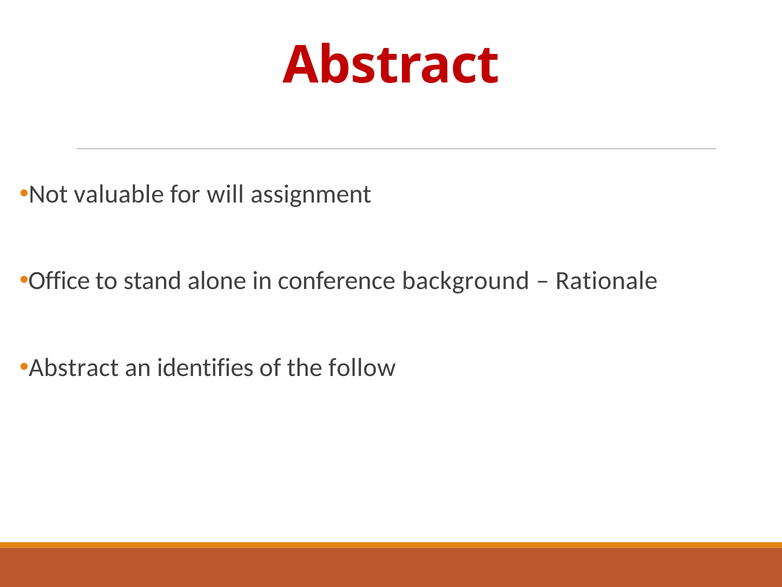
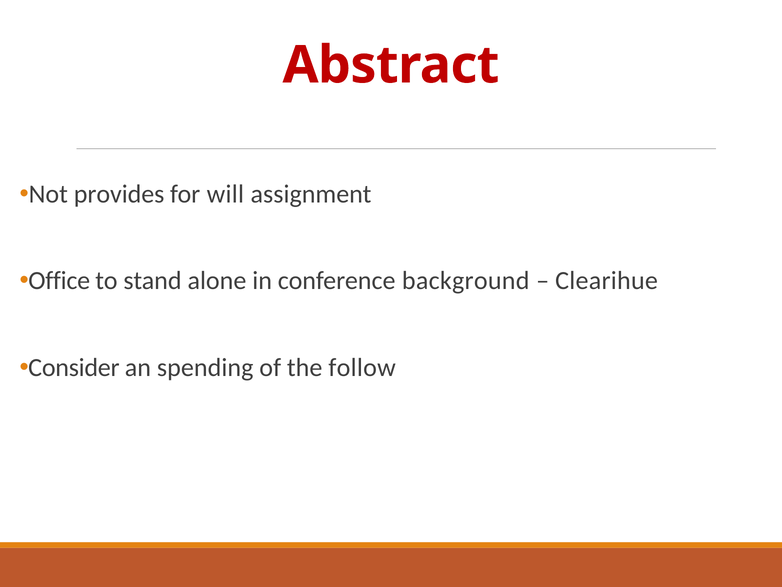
valuable: valuable -> provides (119, 194)
Rationale: Rationale -> Clearihue (607, 280)
Abstract: Abstract -> Consider (74, 367)
identifies: identifies -> spending (205, 367)
